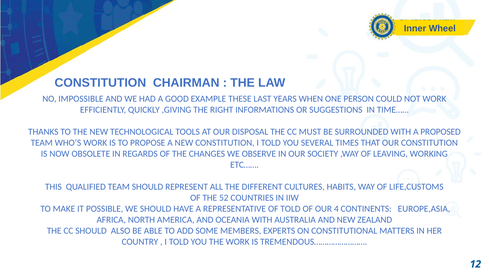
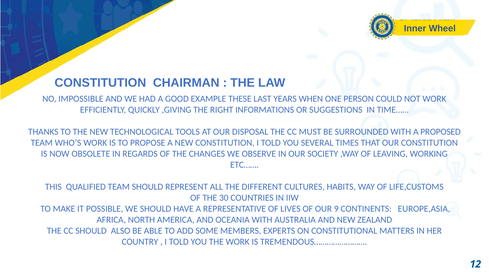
52: 52 -> 30 (224, 198)
OF TOLD: TOLD -> LIVES (290, 209)
4: 4 -> 9 (336, 209)
